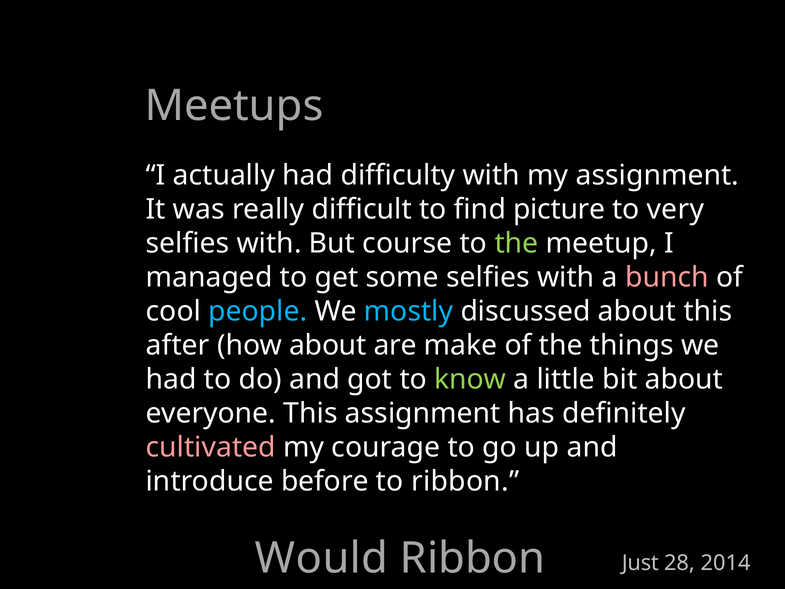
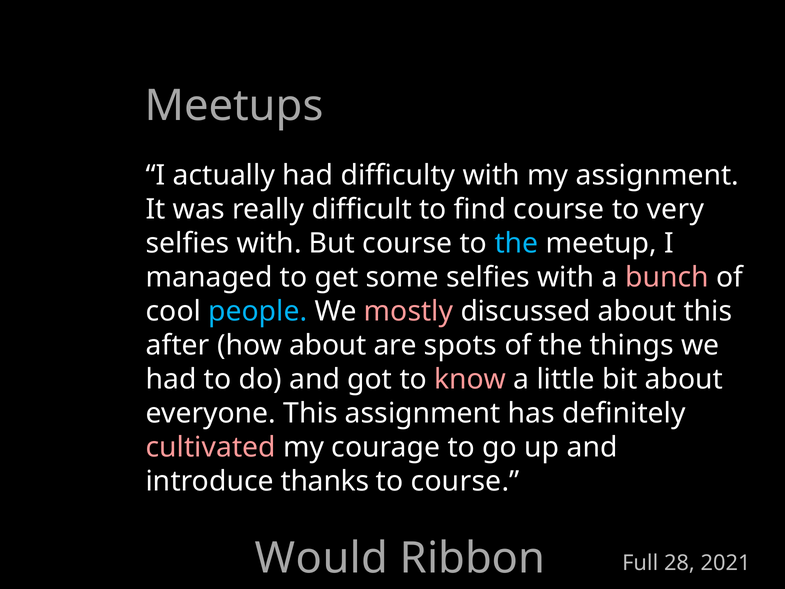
find picture: picture -> course (559, 209)
the colour: light green -> light blue (516, 243)
mostly colour: light blue -> pink (408, 311)
make: make -> spots (460, 345)
know colour: light green -> pink (470, 379)
before: before -> thanks (325, 481)
to ribbon: ribbon -> course (465, 481)
Just: Just -> Full (640, 563)
2014: 2014 -> 2021 (725, 563)
